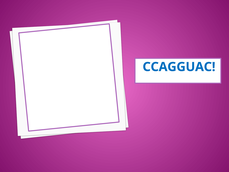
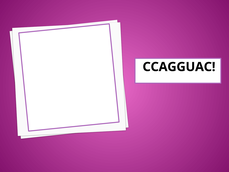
CCAGGUAC colour: blue -> black (179, 67)
